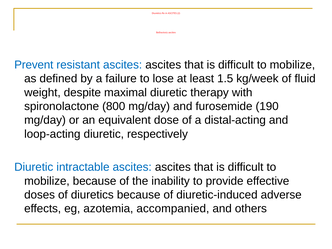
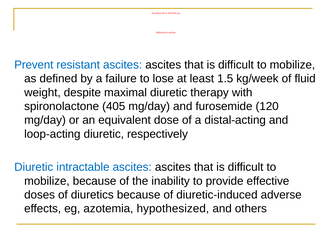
800: 800 -> 405 (114, 106)
190: 190 -> 120 (267, 106)
accompanied: accompanied -> hypothesized (173, 209)
